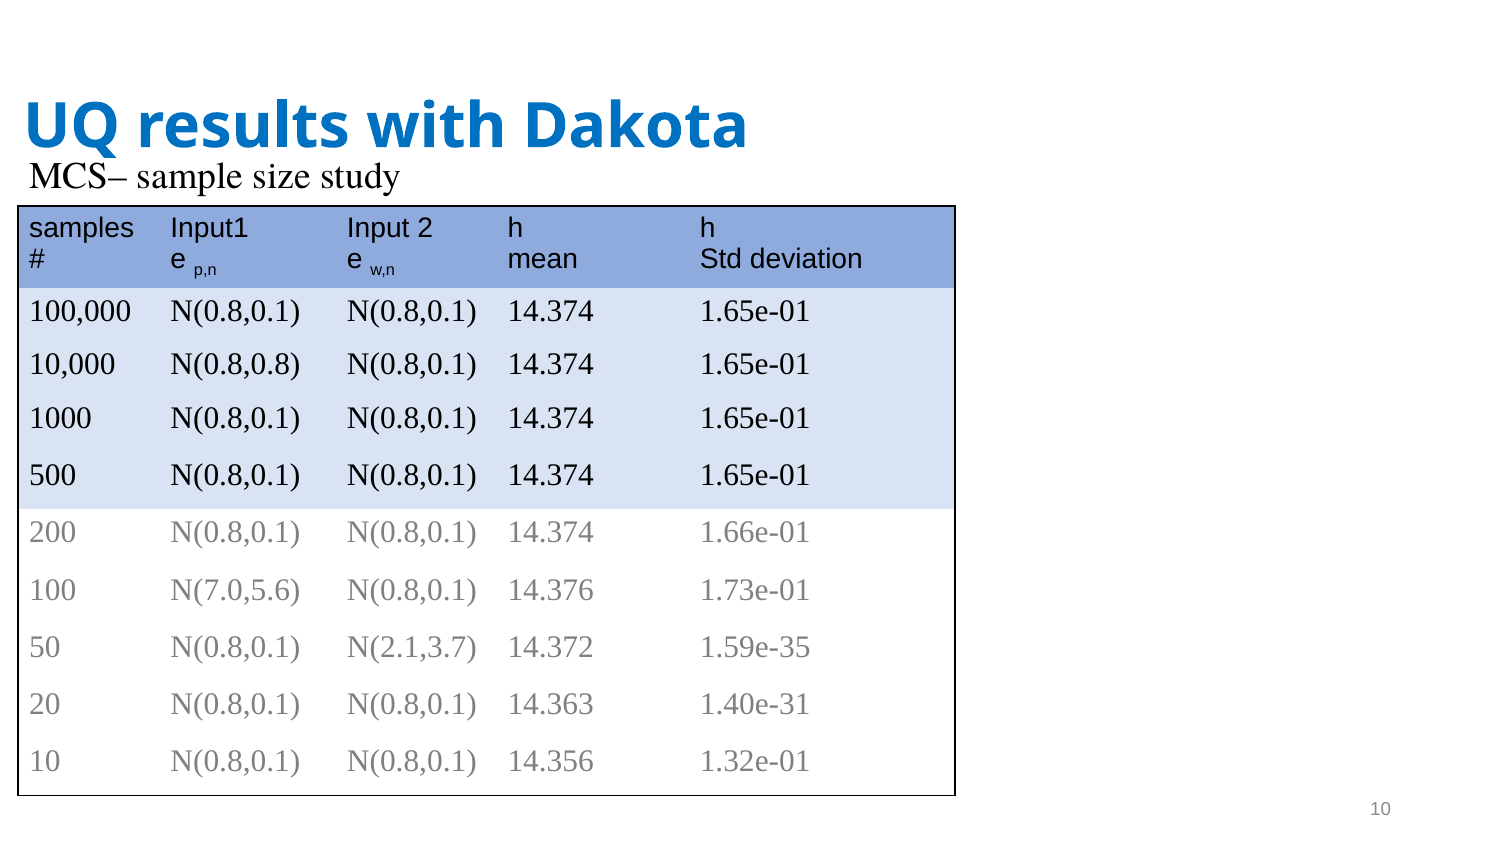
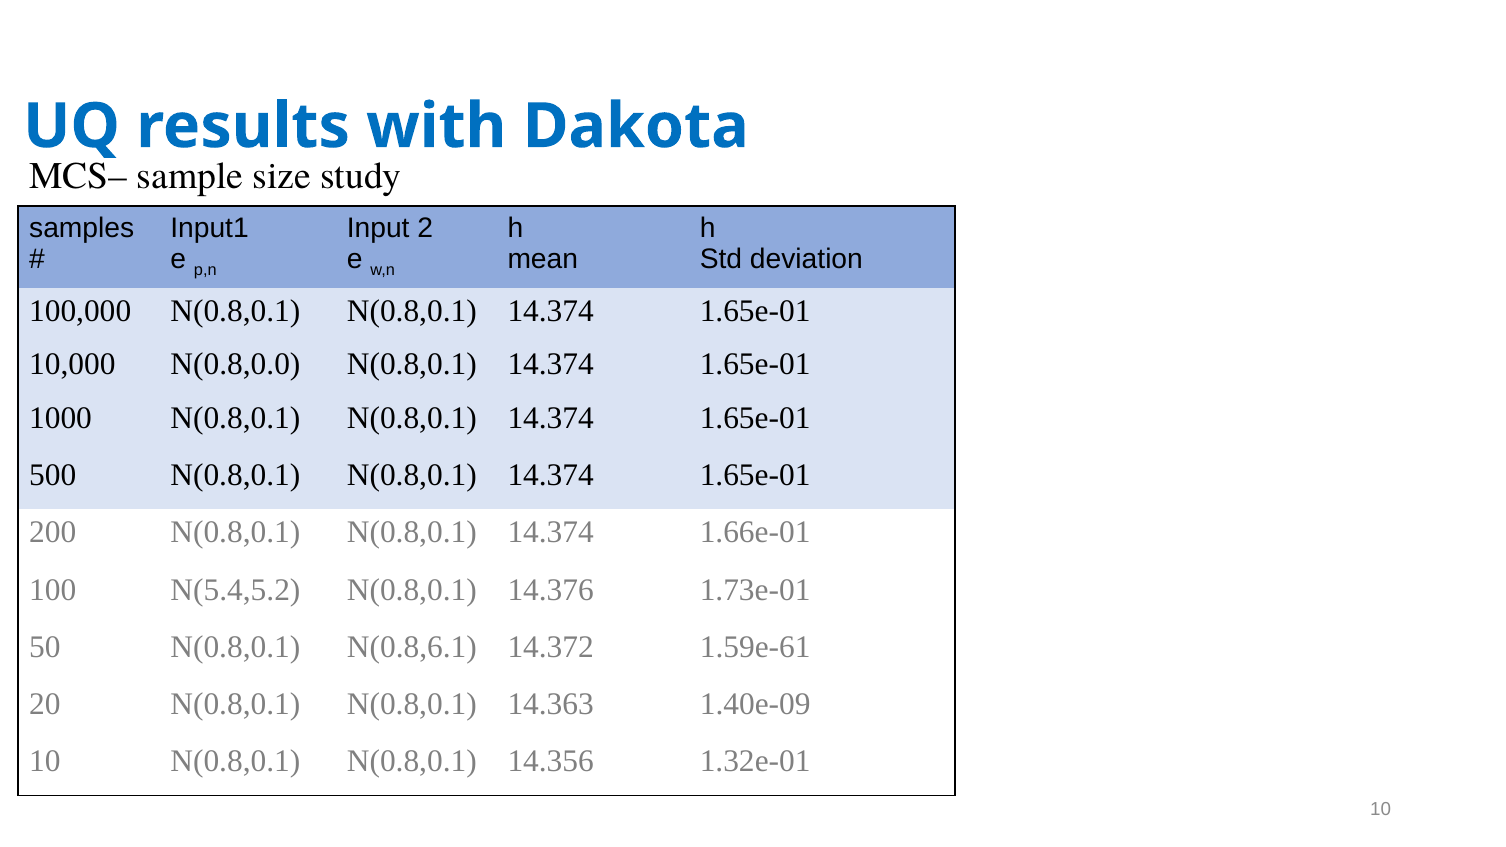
N(0.8,0.8: N(0.8,0.8 -> N(0.8,0.0 (235, 364)
N(7.0,5.6: N(7.0,5.6 -> N(5.4,5.2 (235, 590)
N(2.1,3.7: N(2.1,3.7 -> N(0.8,6.1 (412, 647)
1.59e-35: 1.59e-35 -> 1.59e-61 (755, 647)
1.40e-31: 1.40e-31 -> 1.40e-09 (755, 704)
